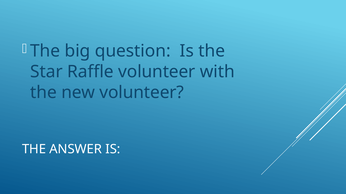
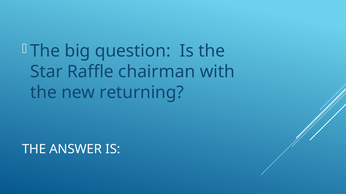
Raffle volunteer: volunteer -> chairman (157, 72)
new volunteer: volunteer -> returning (142, 93)
